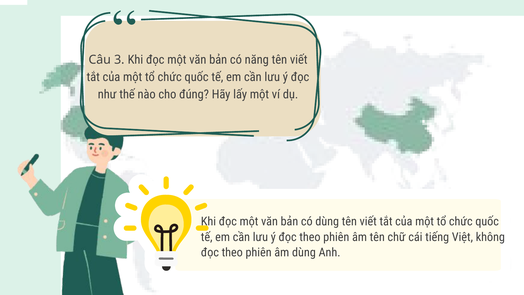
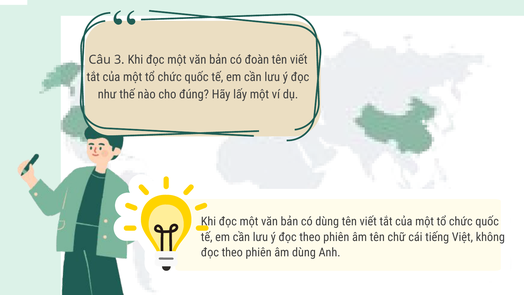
năng: năng -> đoàn (257, 60)
